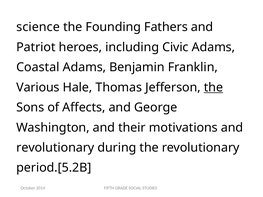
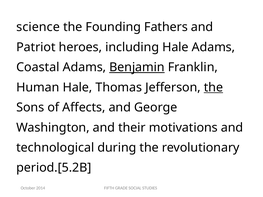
including Civic: Civic -> Hale (175, 47)
Benjamin underline: none -> present (137, 67)
Various: Various -> Human (38, 87)
revolutionary: revolutionary -> technological (55, 148)
